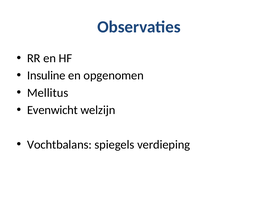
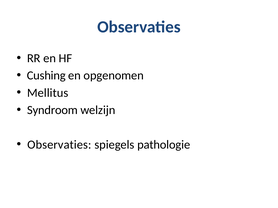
Insuline: Insuline -> Cushing (46, 76)
Evenwicht: Evenwicht -> Syndroom (52, 110)
Vochtbalans: Vochtbalans -> Observaties (59, 145)
verdieping: verdieping -> pathologie (164, 145)
